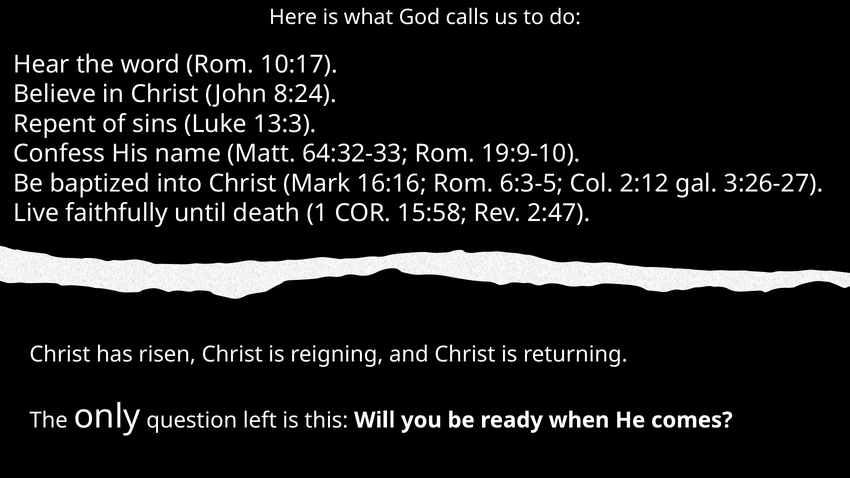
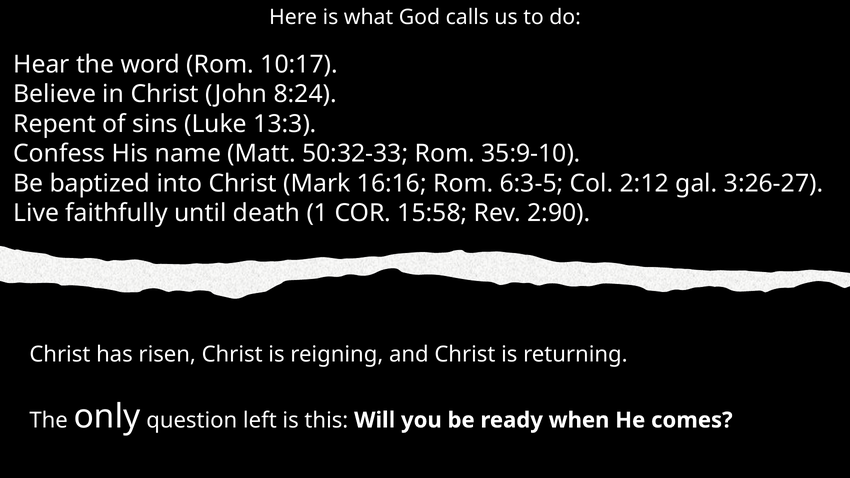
64:32-33: 64:32-33 -> 50:32-33 (355, 154)
19:9-10: 19:9-10 -> 35:9-10 (531, 154)
2:47: 2:47 -> 2:90 (559, 213)
